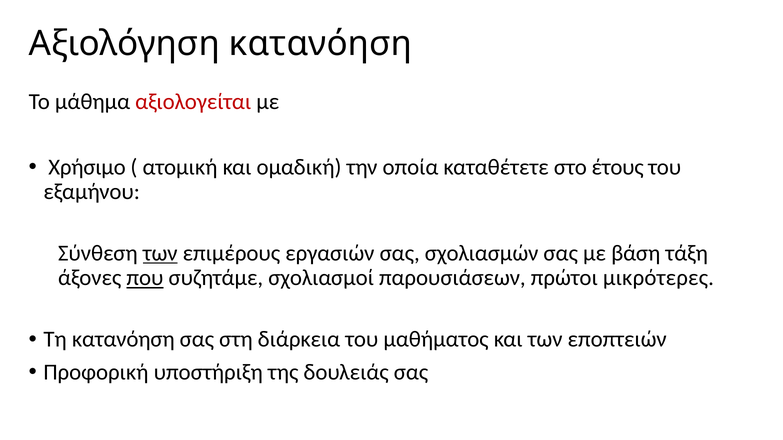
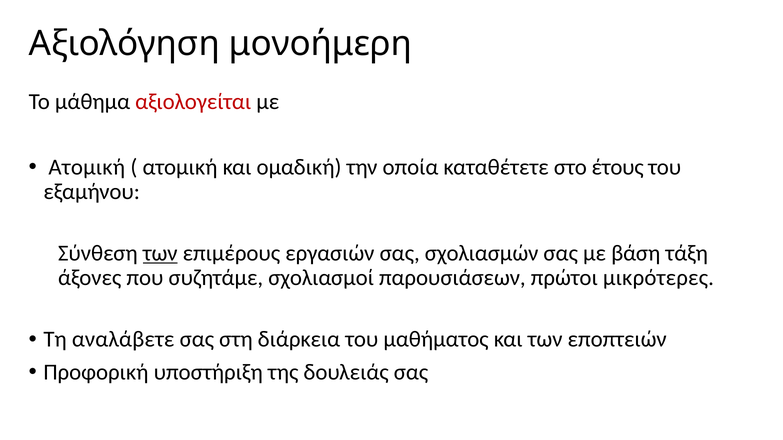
Αξιολόγηση κατανόηση: κατανόηση -> μονοήμερη (320, 44)
Χρήσιμο: Χρήσιμο -> Ατομική (87, 167)
που underline: present -> none (145, 278)
Τη κατανόηση: κατανόηση -> αναλάβετε (123, 340)
